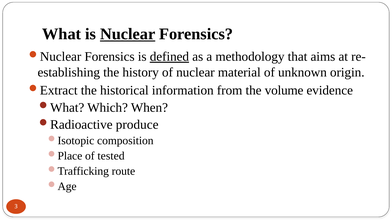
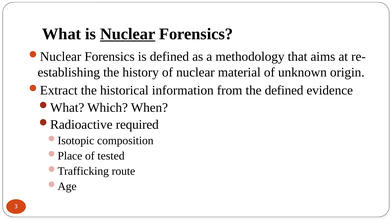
defined underline: present -> none (169, 57)
the volume: volume -> defined (284, 90)
produce: produce -> required (137, 125)
